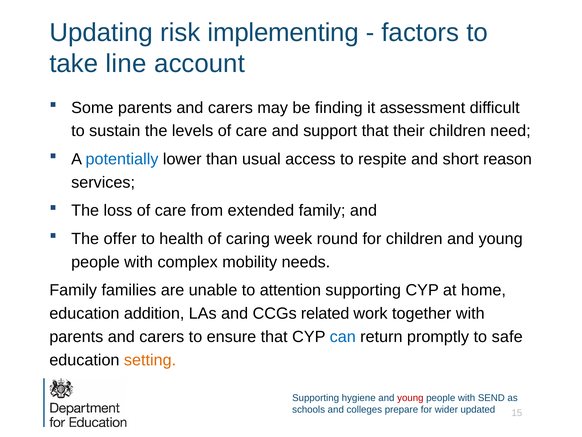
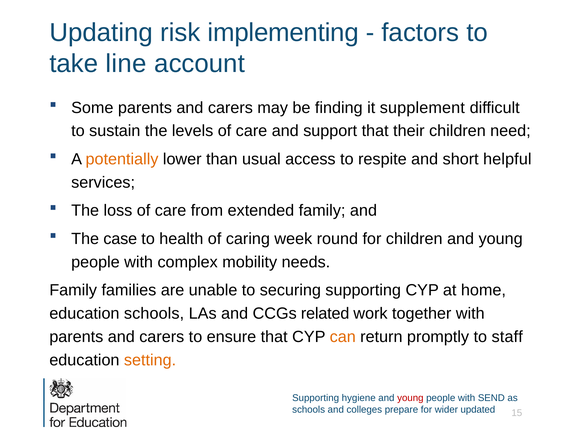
assessment: assessment -> supplement (422, 108)
potentially colour: blue -> orange (122, 159)
reason: reason -> helpful (507, 159)
offer: offer -> case (120, 239)
attention: attention -> securing (290, 290)
education addition: addition -> schools (154, 313)
can colour: blue -> orange (343, 336)
safe: safe -> staff (507, 336)
